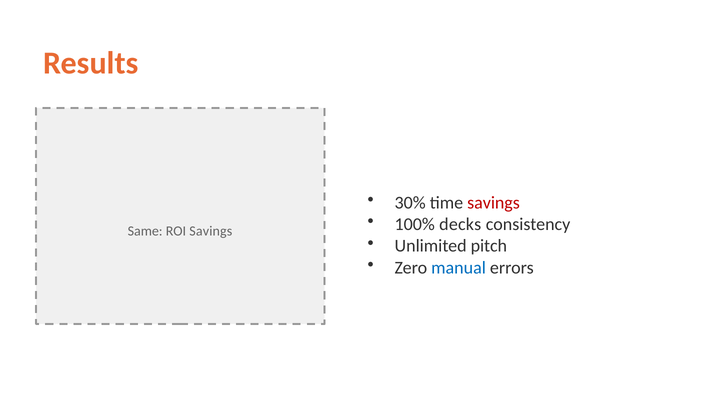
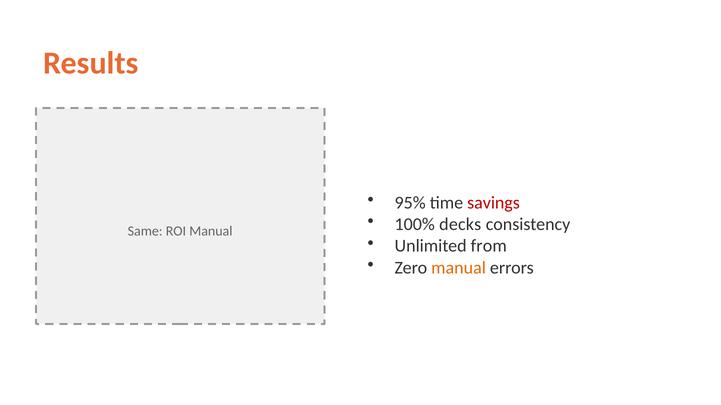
30%: 30% -> 95% (410, 203)
ROI Savings: Savings -> Manual (211, 232)
pitch: pitch -> from (489, 246)
manual colour: blue -> orange (459, 268)
